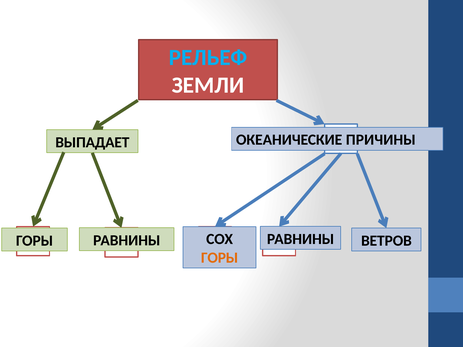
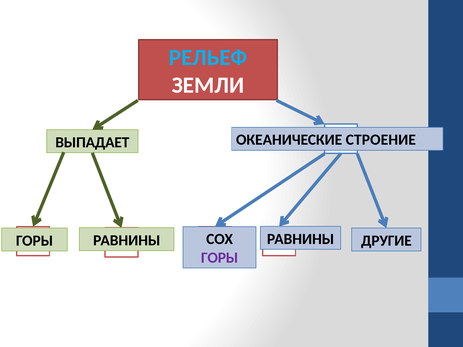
ПРИЧИНЫ: ПРИЧИНЫ -> СТРОЕНИЕ (381, 140)
ВЕТРОВ: ВЕТРОВ -> ДРУГИЕ (386, 241)
ГОРЫ colour: orange -> purple (220, 258)
